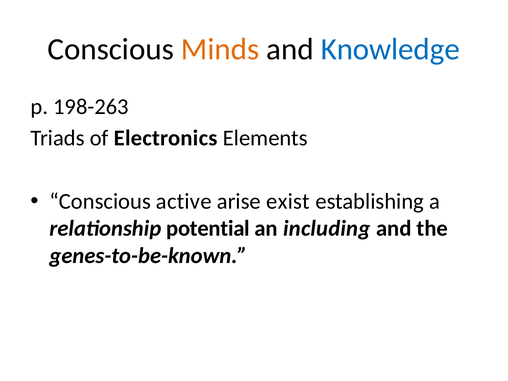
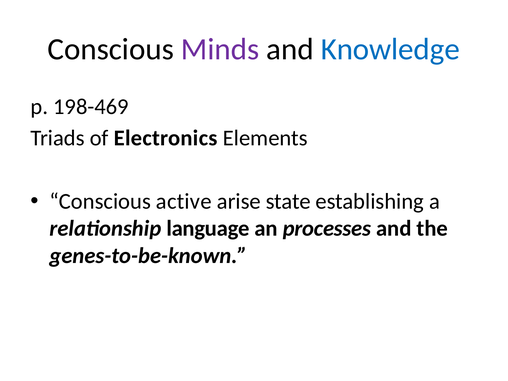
Minds colour: orange -> purple (220, 49)
198-263: 198-263 -> 198-469 (91, 107)
exist: exist -> state (288, 201)
potential: potential -> language (208, 229)
including: including -> processes (327, 229)
